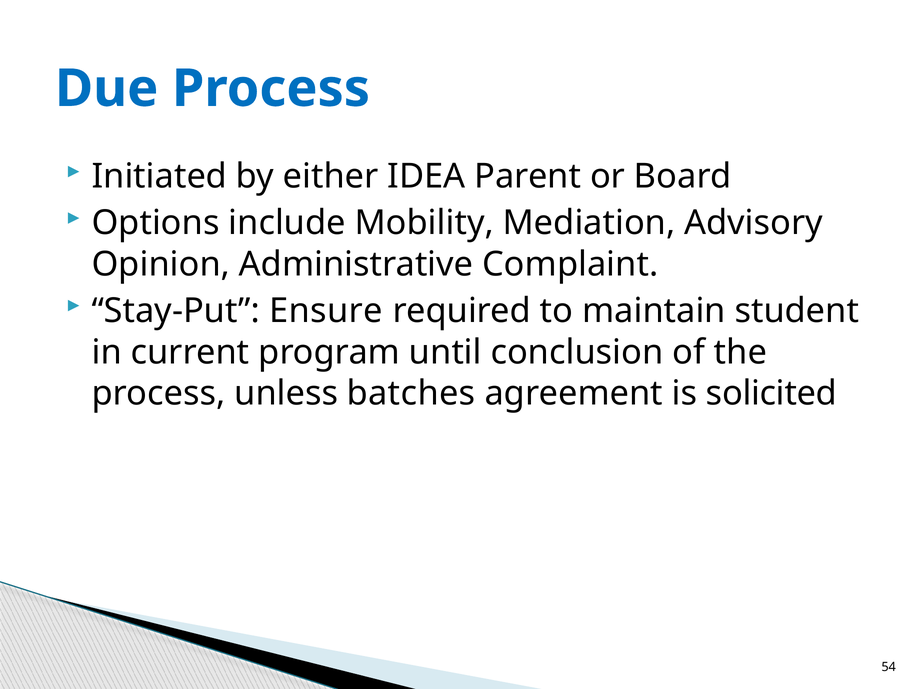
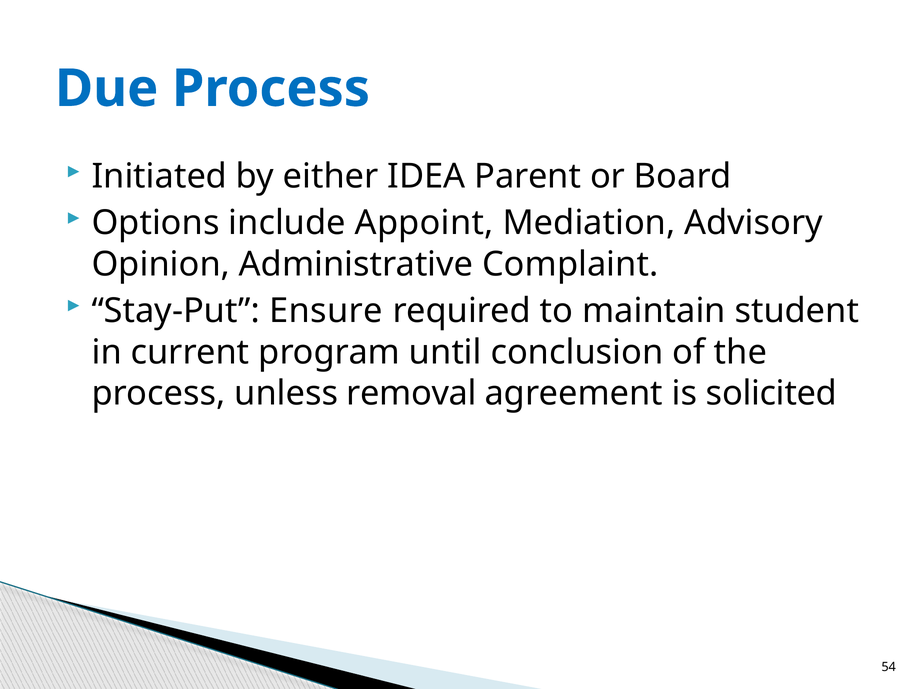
Mobility: Mobility -> Appoint (424, 223)
batches: batches -> removal (411, 393)
